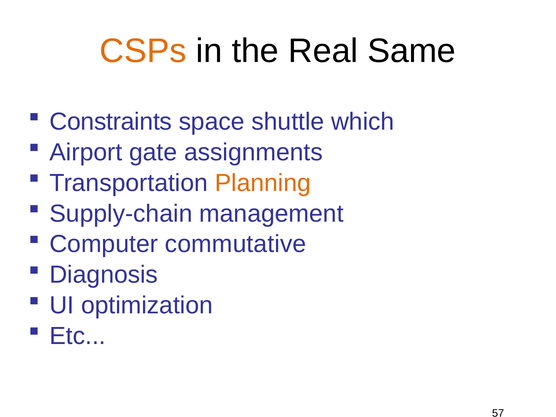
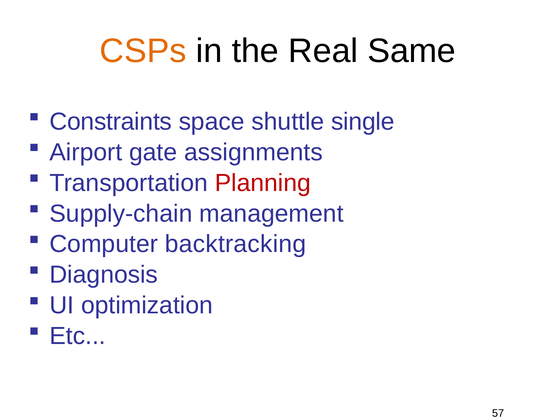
which: which -> single (363, 122)
Planning colour: orange -> red (263, 183)
commutative: commutative -> backtracking (236, 244)
